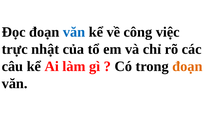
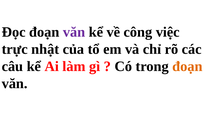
văn colour: blue -> purple (74, 32)
